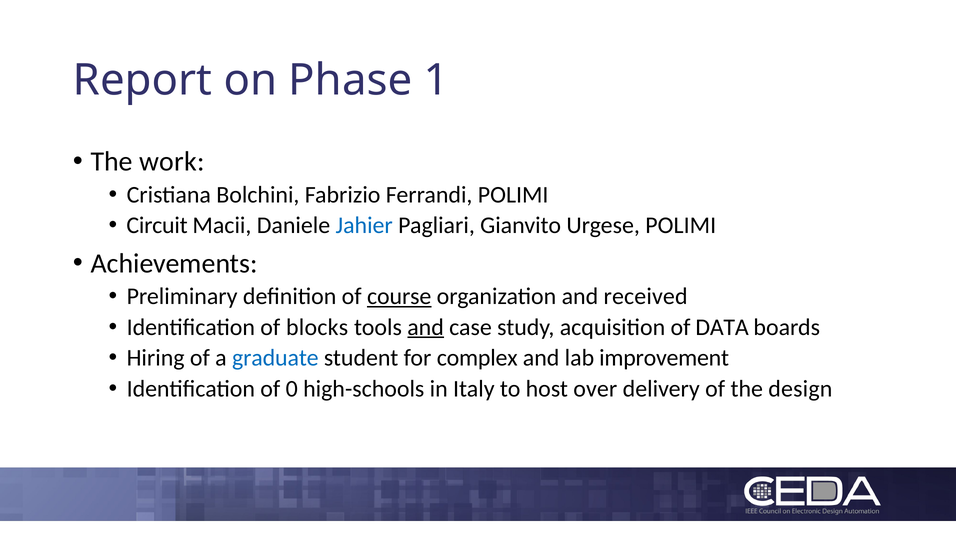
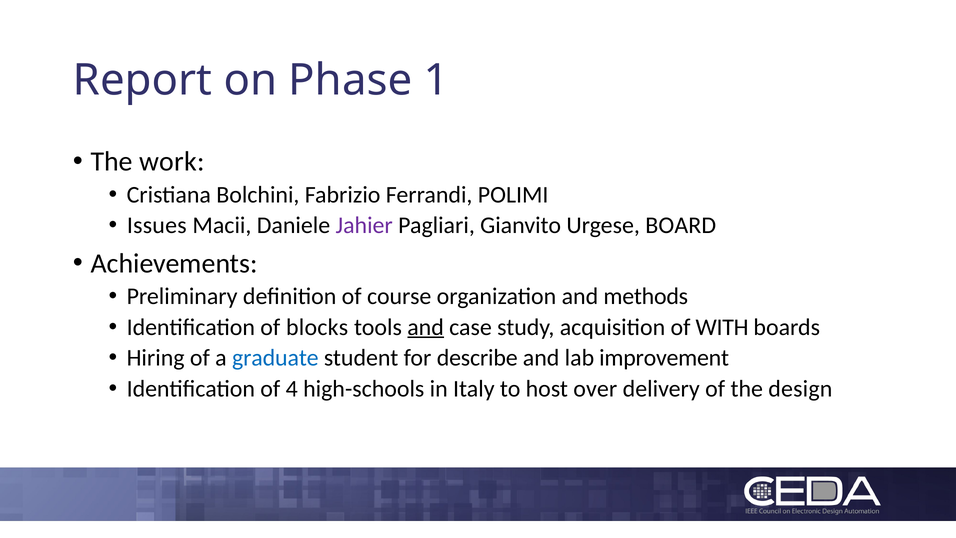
Circuit: Circuit -> Issues (157, 225)
Jahier colour: blue -> purple (364, 225)
Urgese POLIMI: POLIMI -> BOARD (681, 225)
course underline: present -> none (399, 296)
received: received -> methods (646, 296)
DATA: DATA -> WITH (722, 327)
complex: complex -> describe (477, 358)
0: 0 -> 4 (292, 389)
